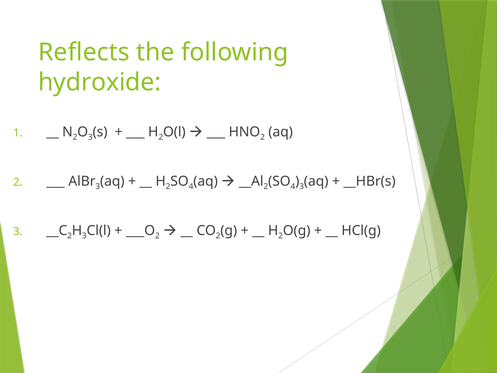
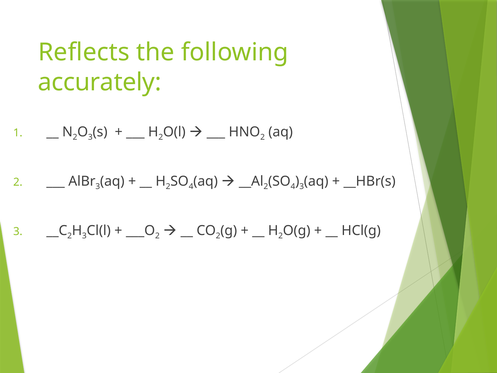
hydroxide: hydroxide -> accurately (100, 82)
